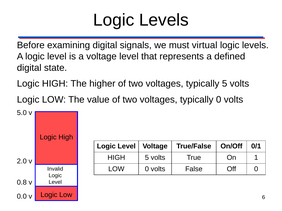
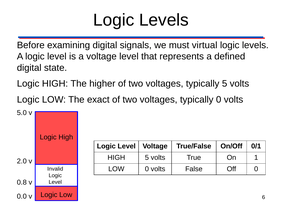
value: value -> exact (98, 100)
